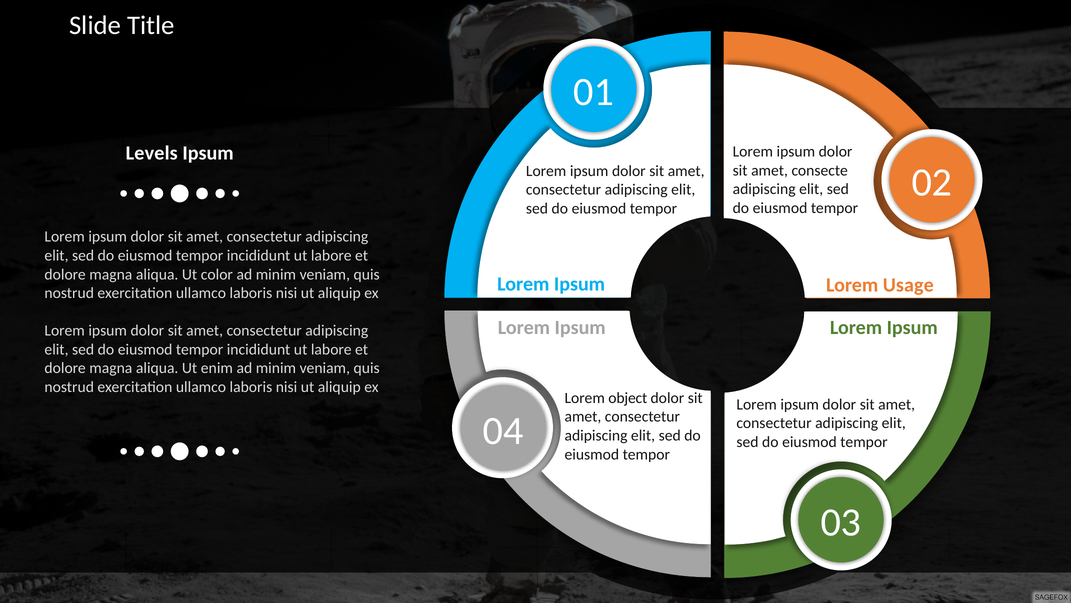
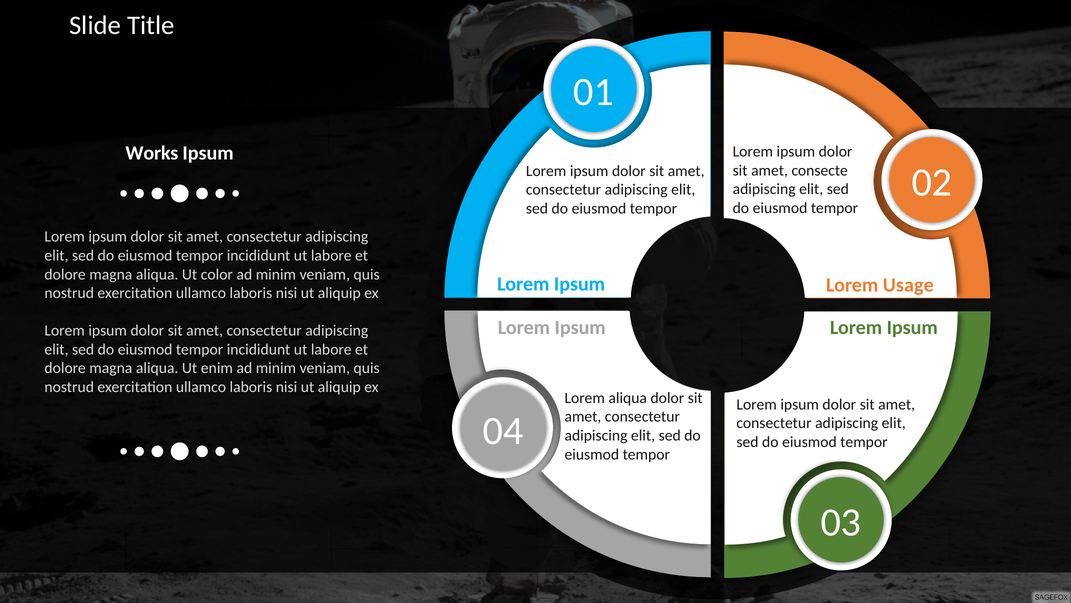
Levels: Levels -> Works (152, 153)
Lorem object: object -> aliqua (628, 398)
